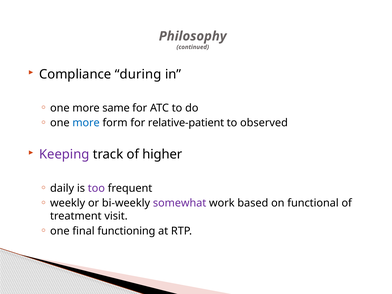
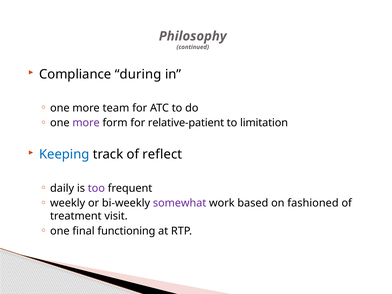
same: same -> team (116, 108)
more colour: blue -> purple (86, 123)
observed: observed -> limitation (264, 123)
Keeping colour: purple -> blue (64, 154)
higher: higher -> reflect (162, 154)
functional: functional -> fashioned (313, 203)
